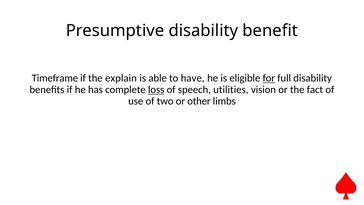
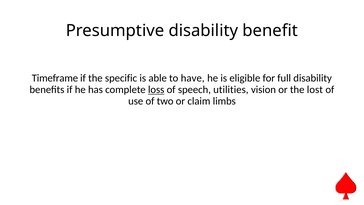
explain: explain -> specific (121, 78)
for underline: present -> none (269, 78)
fact: fact -> lost (315, 90)
other: other -> claim (199, 101)
